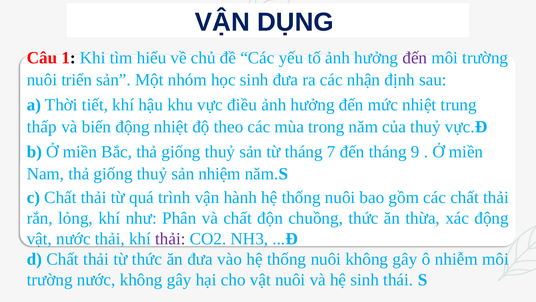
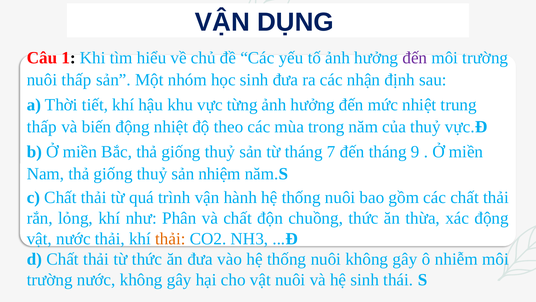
nuôi triển: triển -> thấp (77, 80)
điều: điều -> từng (242, 105)
thải colour: purple -> orange (170, 238)
